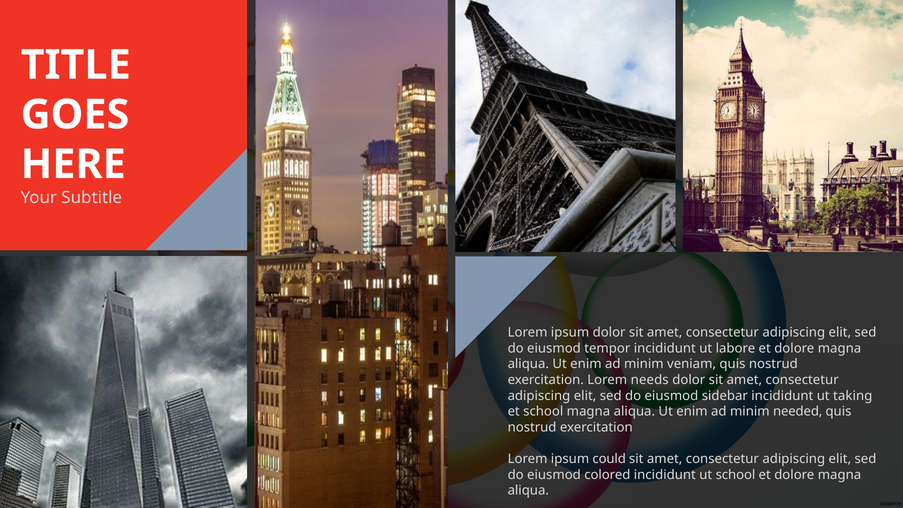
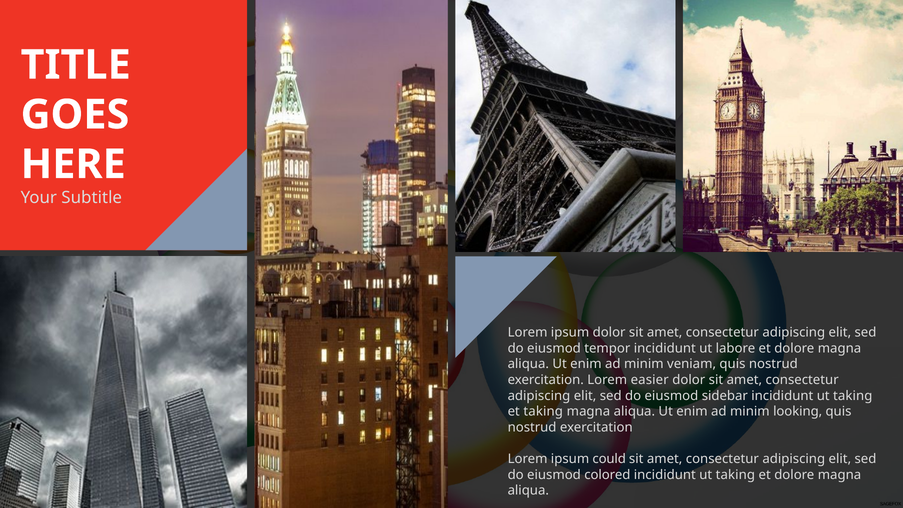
needs: needs -> easier (650, 380)
et school: school -> taking (543, 411)
needed: needed -> looking (798, 411)
school: school -> taking (735, 475)
